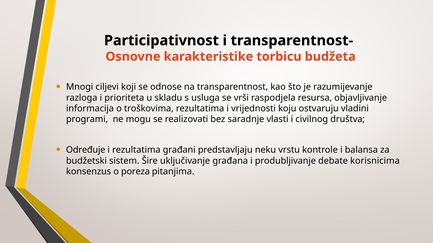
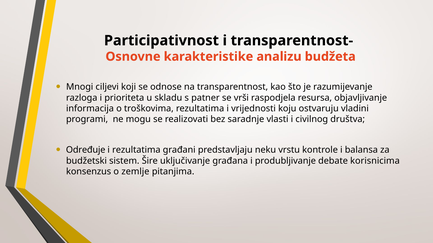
torbicu: torbicu -> analizu (279, 57)
usluga: usluga -> patner (205, 98)
poreza: poreza -> zemlje (135, 172)
